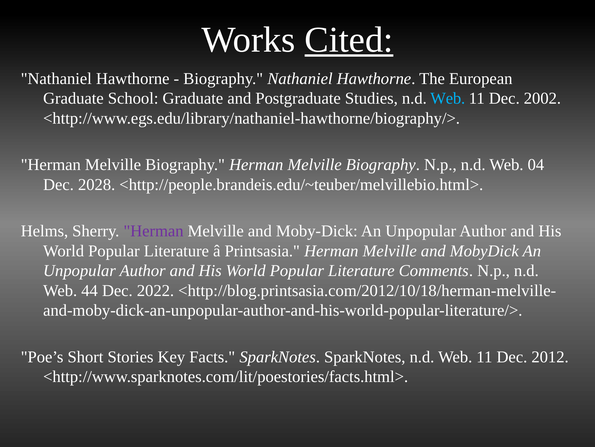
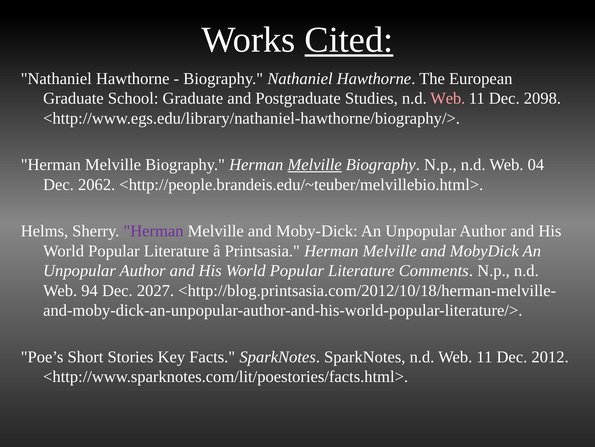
Web colour: light blue -> pink (448, 98)
2002: 2002 -> 2098 (542, 98)
Melville underline: none -> present (315, 164)
2028: 2028 -> 2062 (97, 184)
44: 44 -> 94 (90, 290)
2022: 2022 -> 2027 (155, 290)
